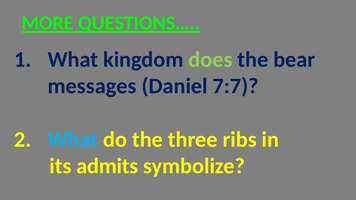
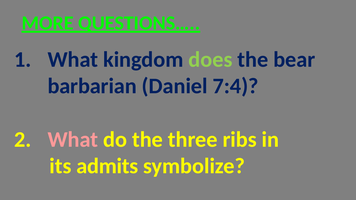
messages: messages -> barbarian (92, 86)
7:7: 7:7 -> 7:4 (236, 86)
What colour: light blue -> pink (73, 140)
